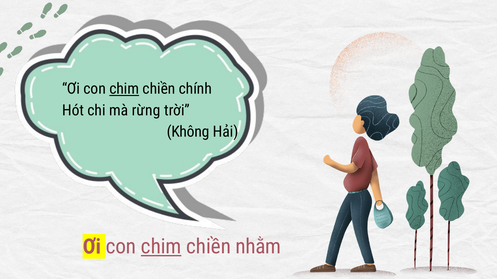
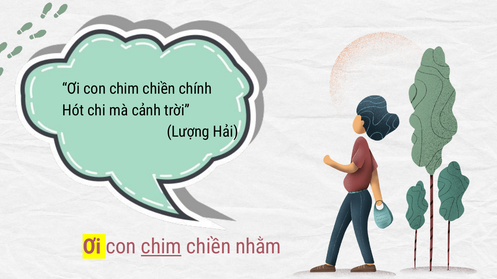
chim underline: present -> none (124, 89)
rừng: rừng -> cảnh (146, 111)
Không: Không -> Lượng (188, 132)
